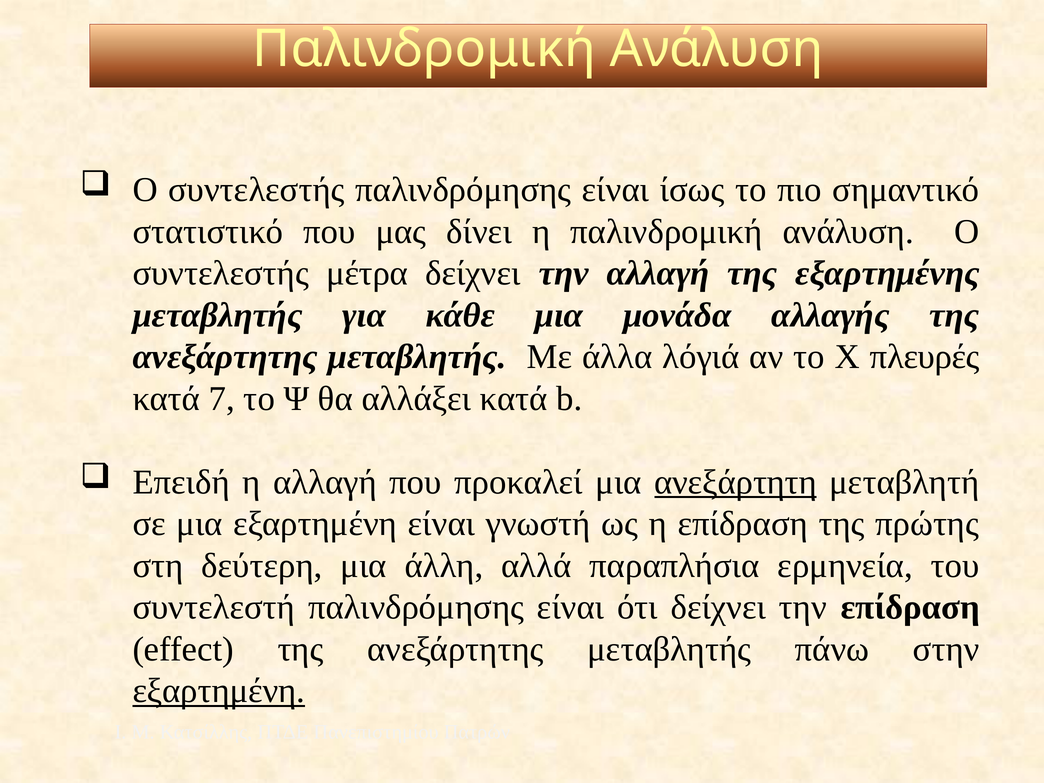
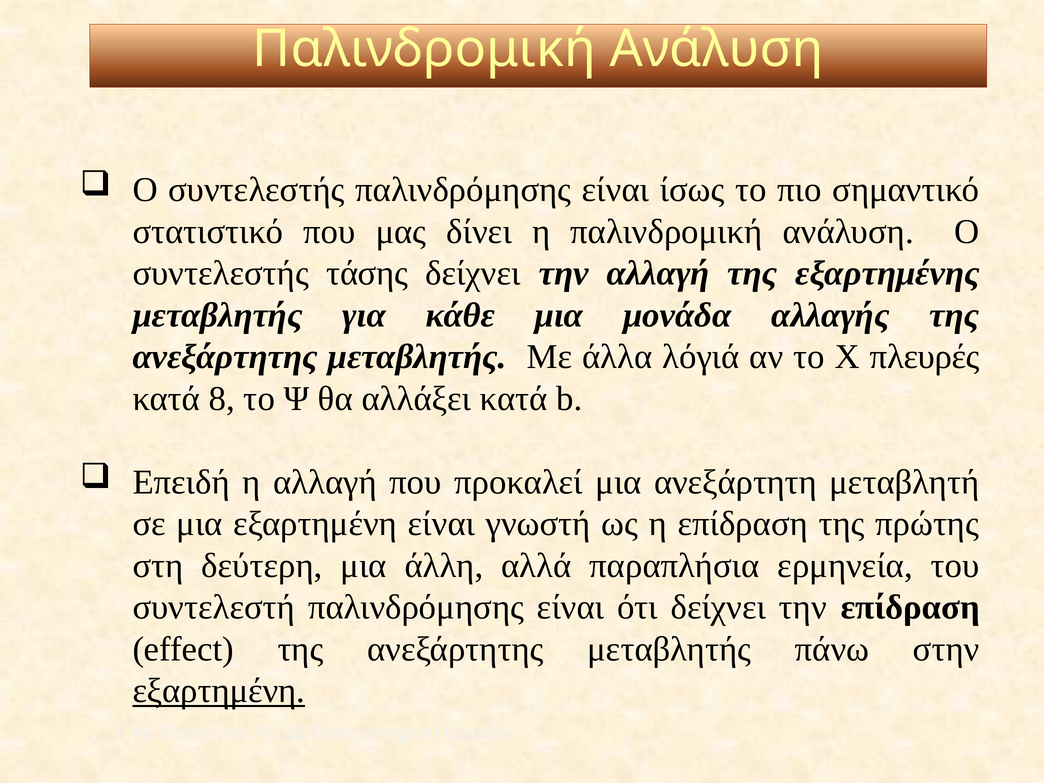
μέτρα: μέτρα -> τάσης (367, 273)
7: 7 -> 8 (222, 399)
ανεξάρτητη underline: present -> none (736, 482)
